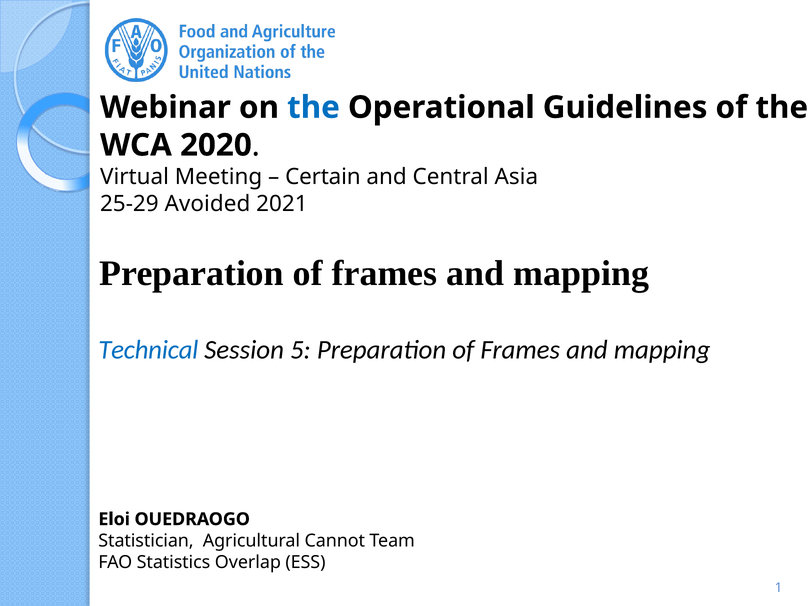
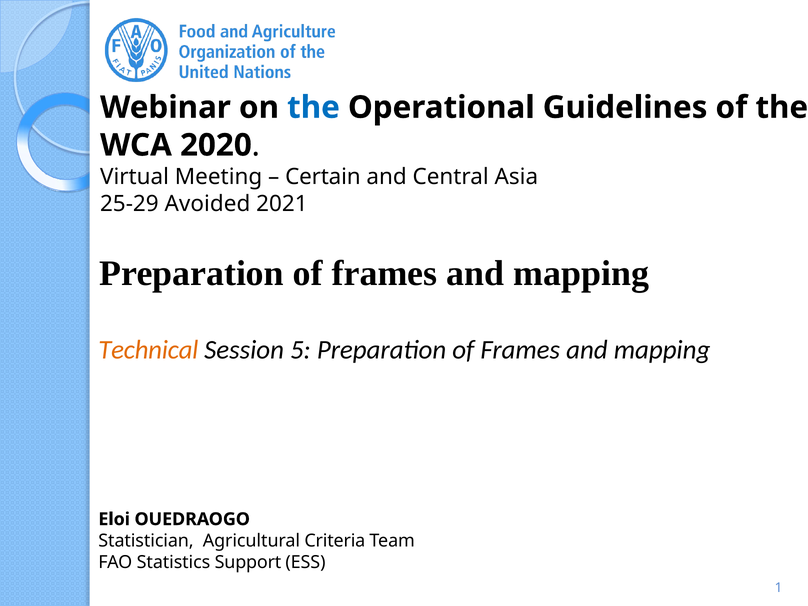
Technical colour: blue -> orange (148, 350)
Cannot: Cannot -> Criteria (335, 541)
Overlap: Overlap -> Support (248, 562)
